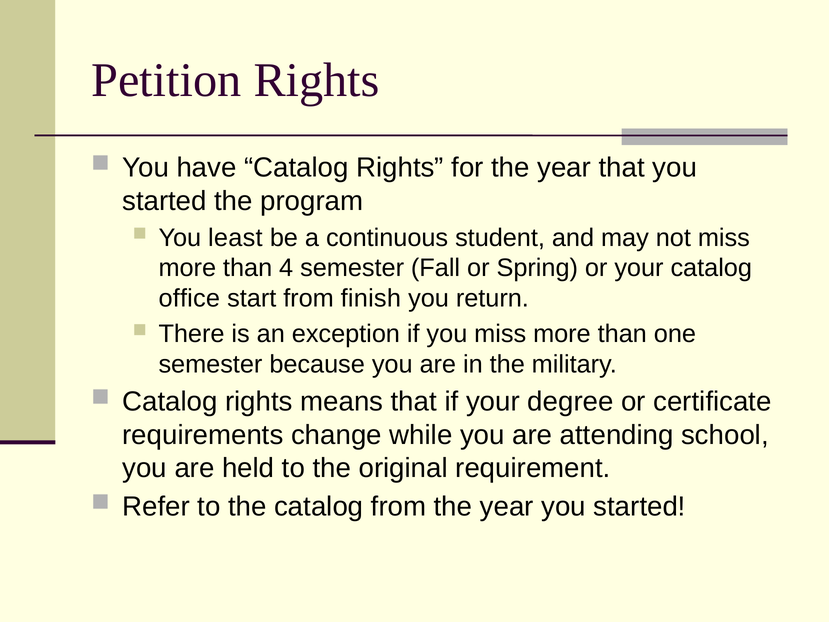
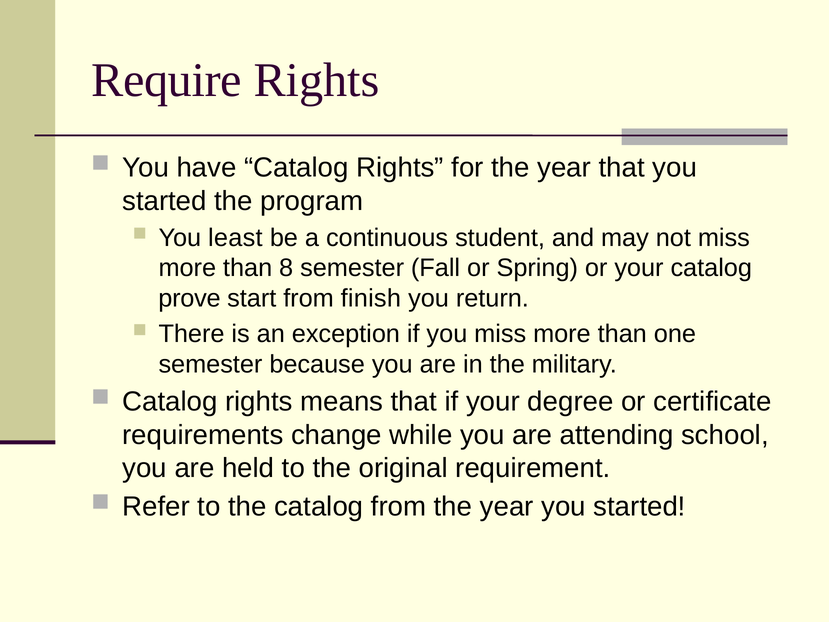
Petition: Petition -> Require (167, 80)
4: 4 -> 8 (286, 268)
office: office -> prove (190, 298)
